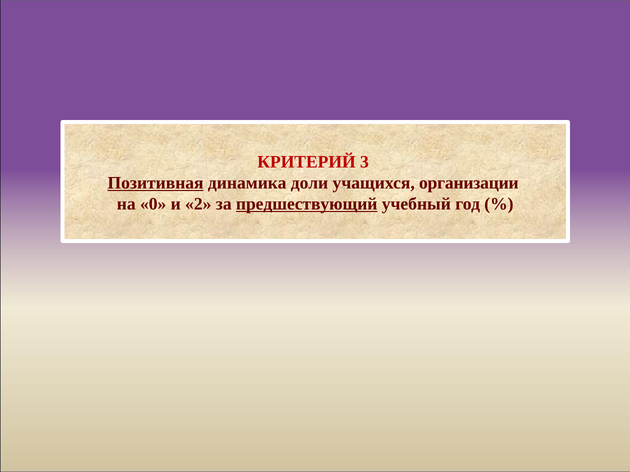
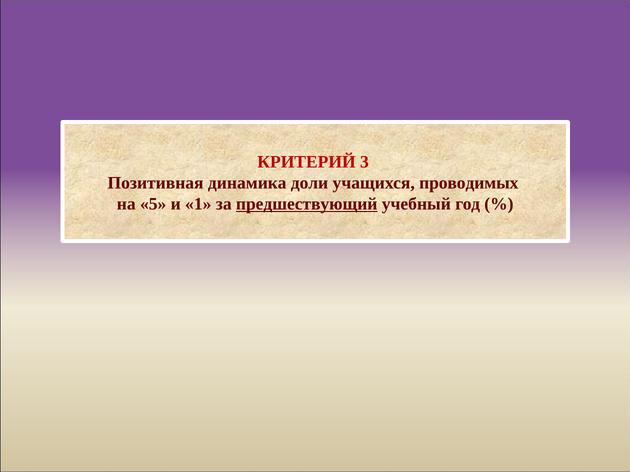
Позитивная underline: present -> none (156, 183)
организации: организации -> проводимых (469, 183)
0: 0 -> 5 (153, 204)
2: 2 -> 1 (198, 204)
